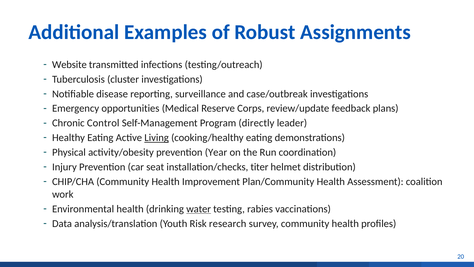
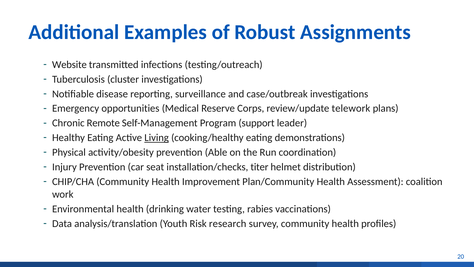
feedback: feedback -> telework (351, 108)
Control: Control -> Remote (103, 123)
directly: directly -> support (257, 123)
Year: Year -> Able (216, 152)
water underline: present -> none (199, 209)
